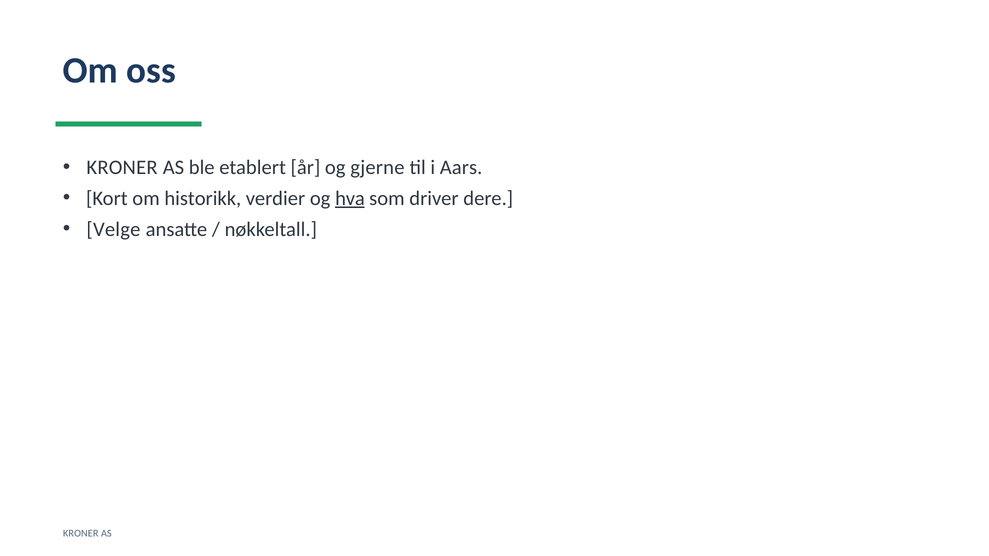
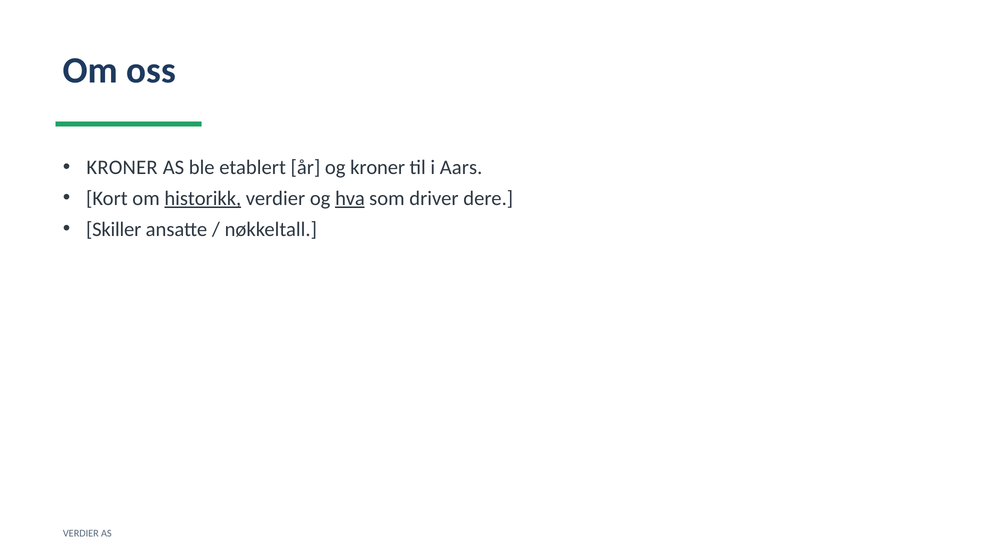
og gjerne: gjerne -> kroner (378, 168)
historikk underline: none -> present (203, 198)
Velge: Velge -> Skiller (114, 229)
KRONER: KRONER -> VERDIER (81, 534)
